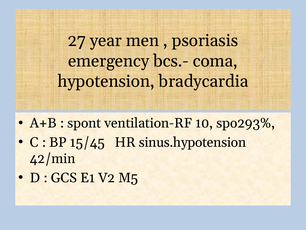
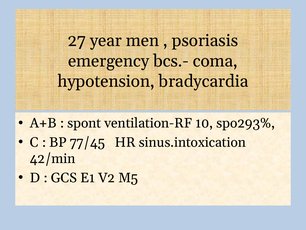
15/45: 15/45 -> 77/45 (87, 142)
sinus.hypotension: sinus.hypotension -> sinus.intoxication (192, 142)
